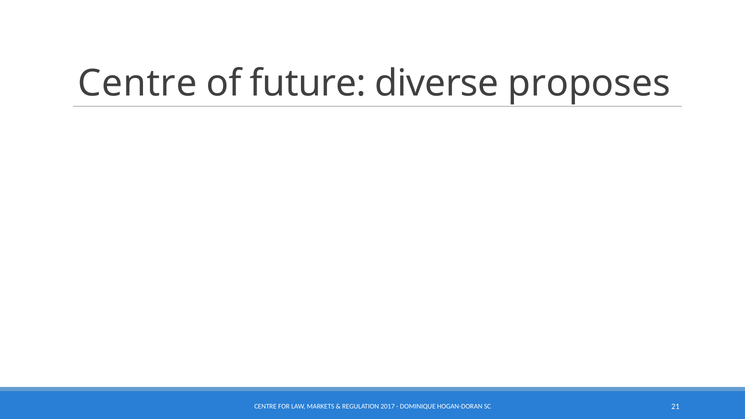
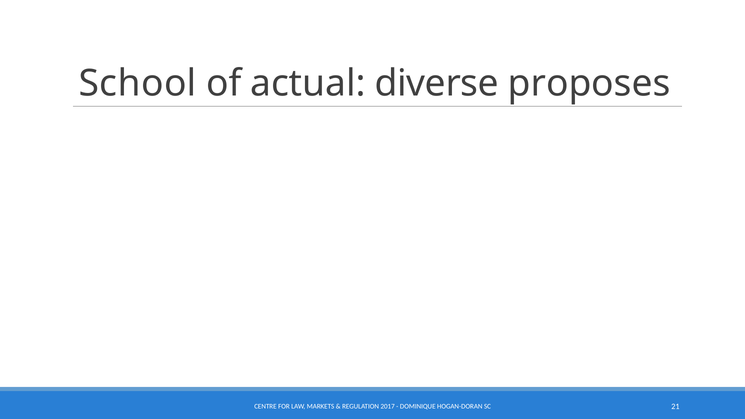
Centre: Centre -> School (138, 83)
future: future -> actual (308, 83)
